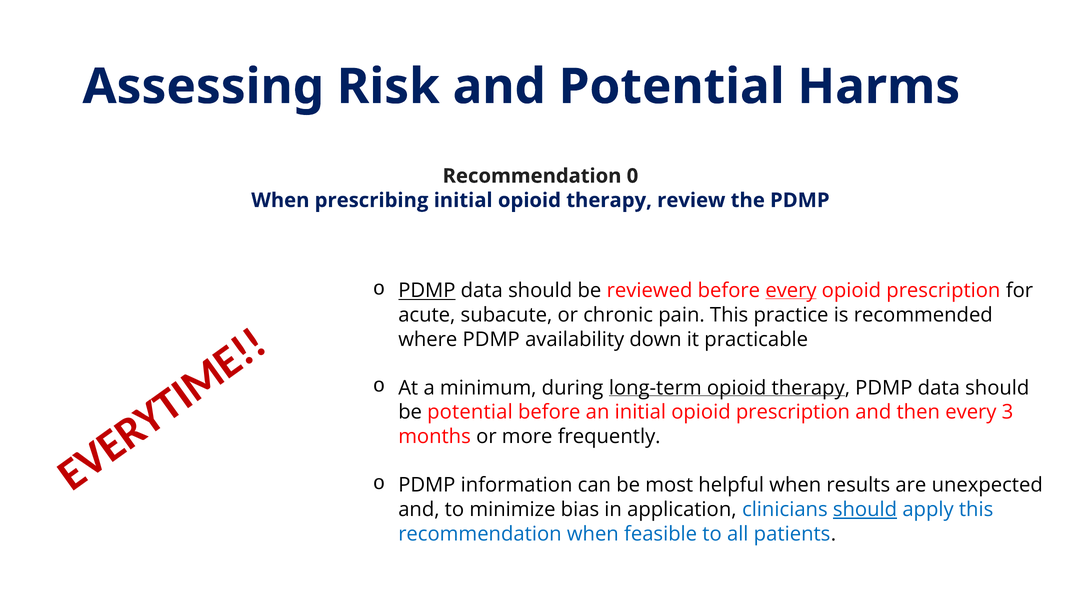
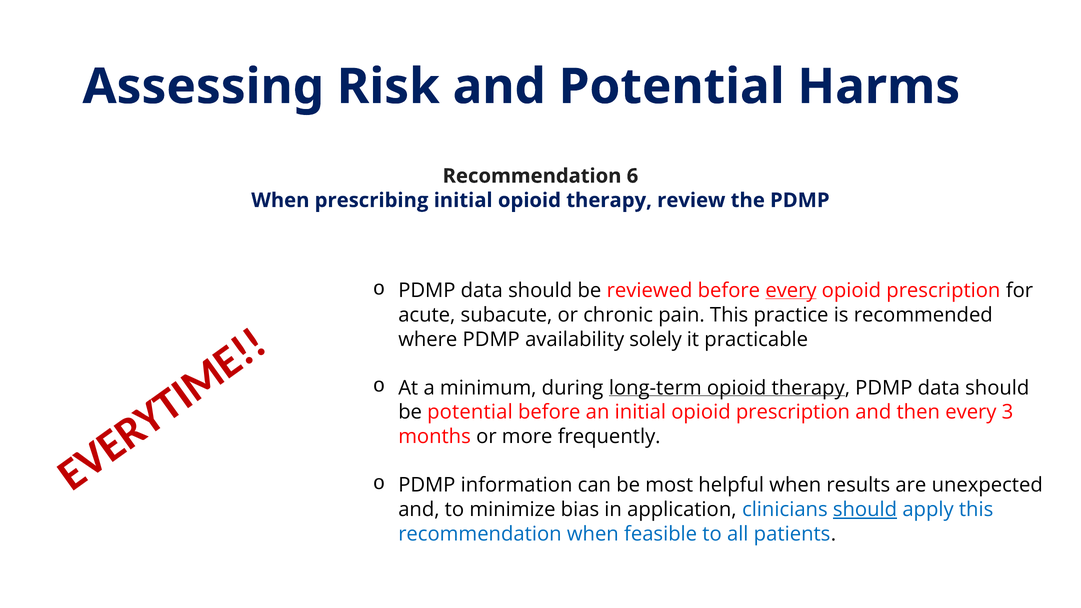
0: 0 -> 6 (632, 176)
PDMP underline: present -> none (427, 291)
down: down -> solely (656, 339)
